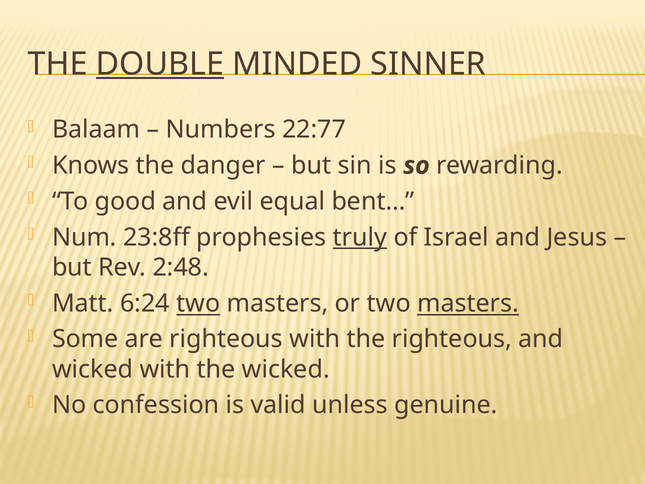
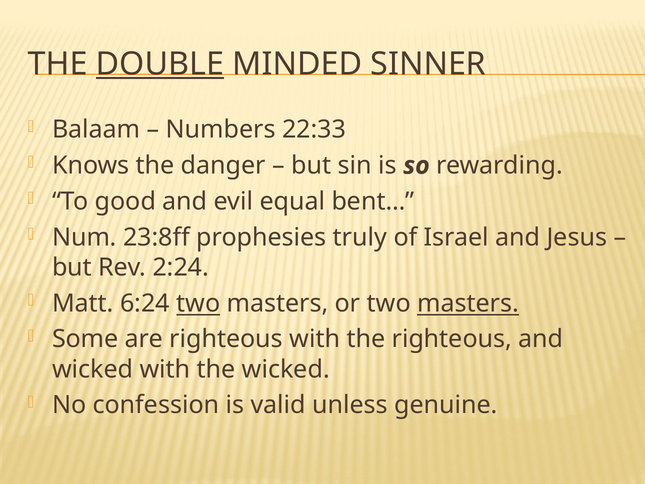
22:77: 22:77 -> 22:33 (314, 130)
truly underline: present -> none (360, 237)
2:48: 2:48 -> 2:24 (181, 267)
